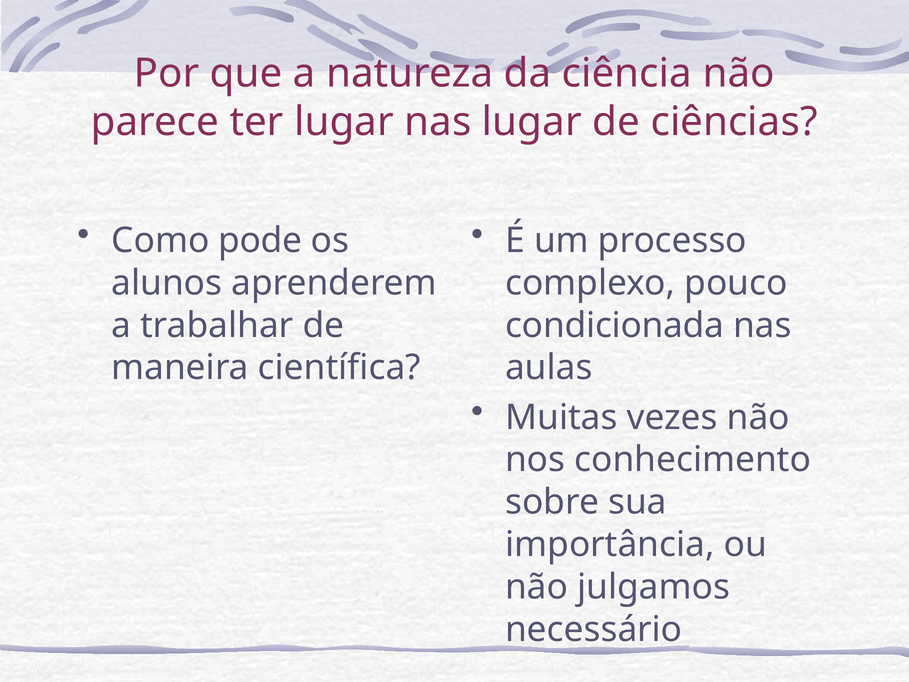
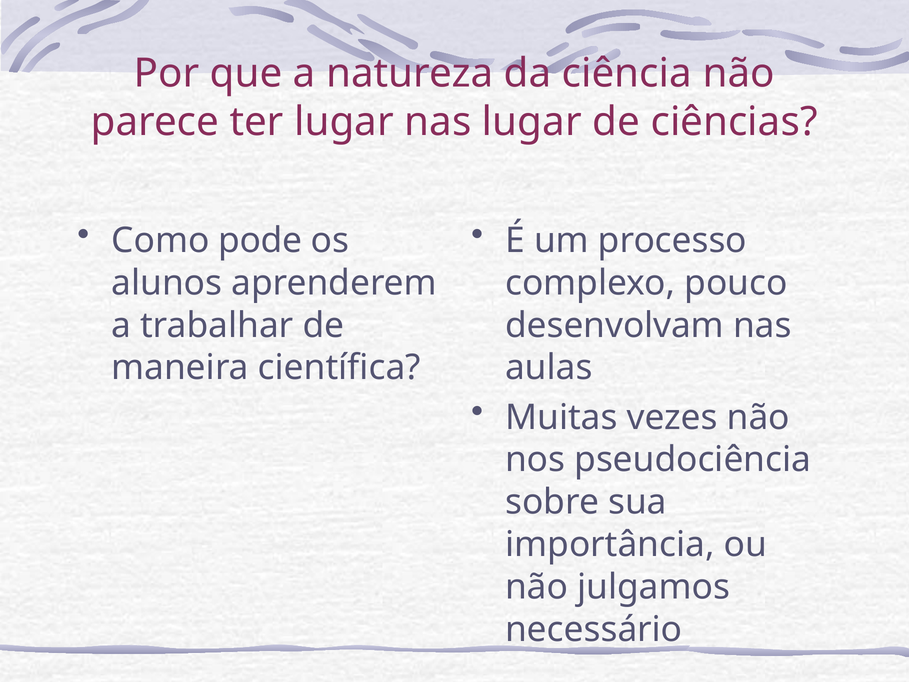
condicionada: condicionada -> desenvolvam (615, 325)
conhecimento: conhecimento -> pseudociência (693, 460)
